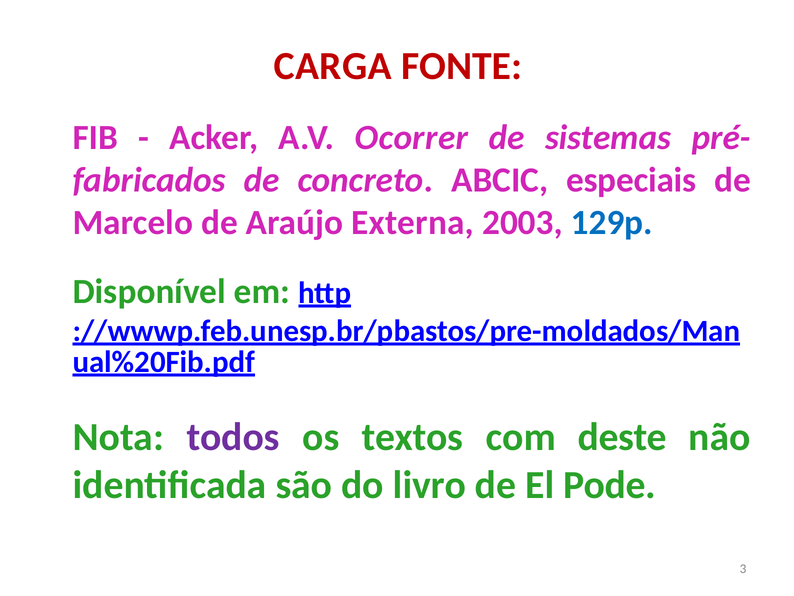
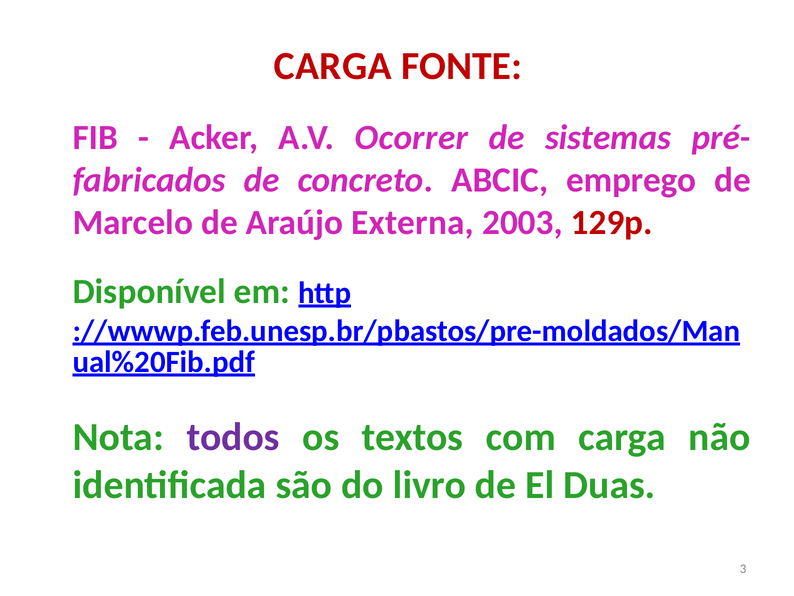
especiais: especiais -> emprego (631, 180)
129p colour: blue -> red (612, 222)
com deste: deste -> carga (622, 437)
Pode: Pode -> Duas (609, 485)
